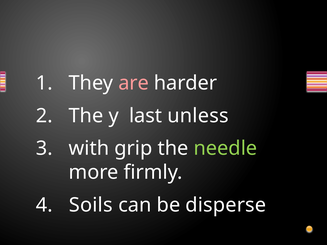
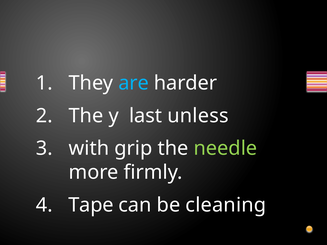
are colour: pink -> light blue (134, 83)
Soils: Soils -> Tape (91, 205)
disperse: disperse -> cleaning (226, 205)
